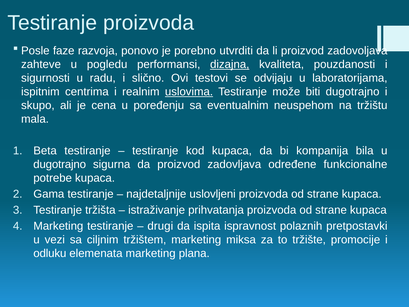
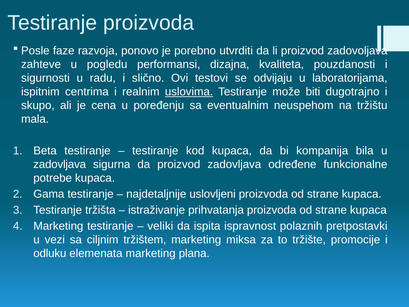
dizajna underline: present -> none (230, 64)
dugotrajno: dugotrajno -> zadovljava (60, 164)
drugi: drugi -> veliki (160, 226)
